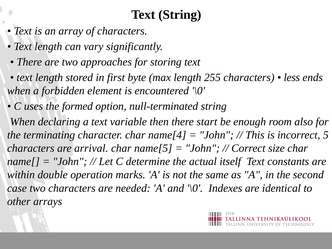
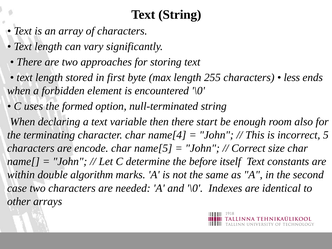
arrival: arrival -> encode (91, 148)
actual: actual -> before (203, 162)
operation: operation -> algorithm (92, 175)
